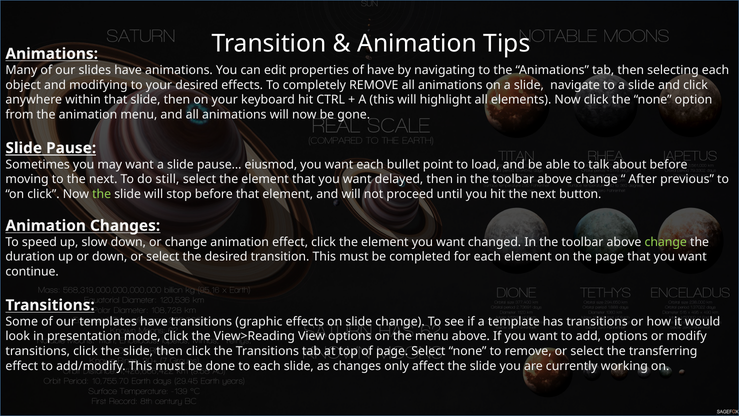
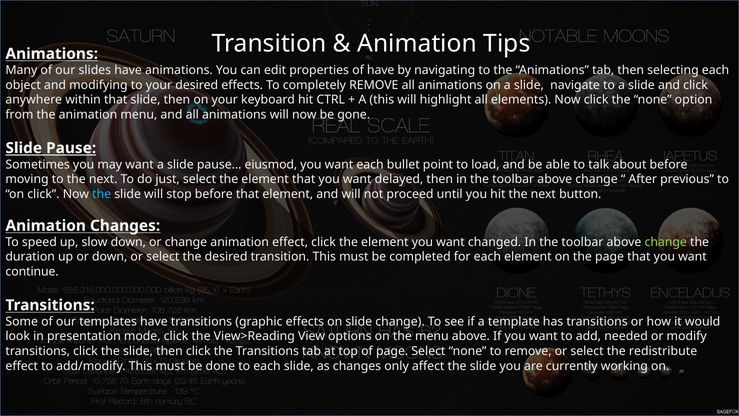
still: still -> just (168, 179)
the colour: light green -> light blue (102, 194)
add options: options -> needed (626, 336)
transferring: transferring -> redistribute (663, 351)
